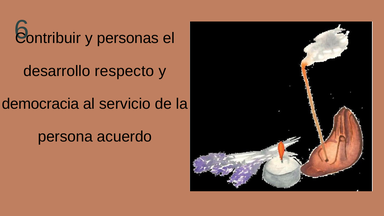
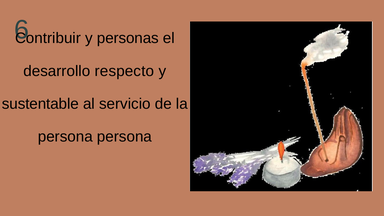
democracia: democracia -> sustentable (40, 104)
persona acuerdo: acuerdo -> persona (124, 137)
